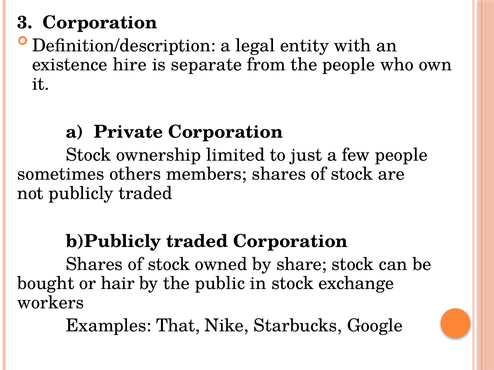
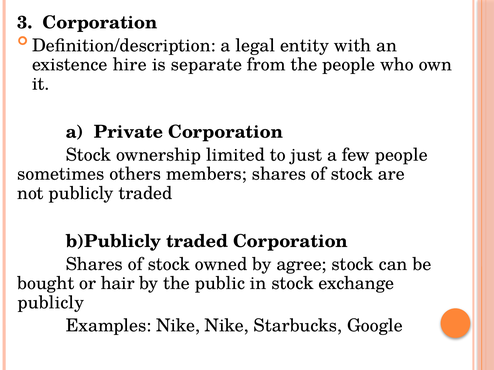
share: share -> agree (301, 265)
workers: workers -> publicly (51, 303)
Examples That: That -> Nike (178, 326)
